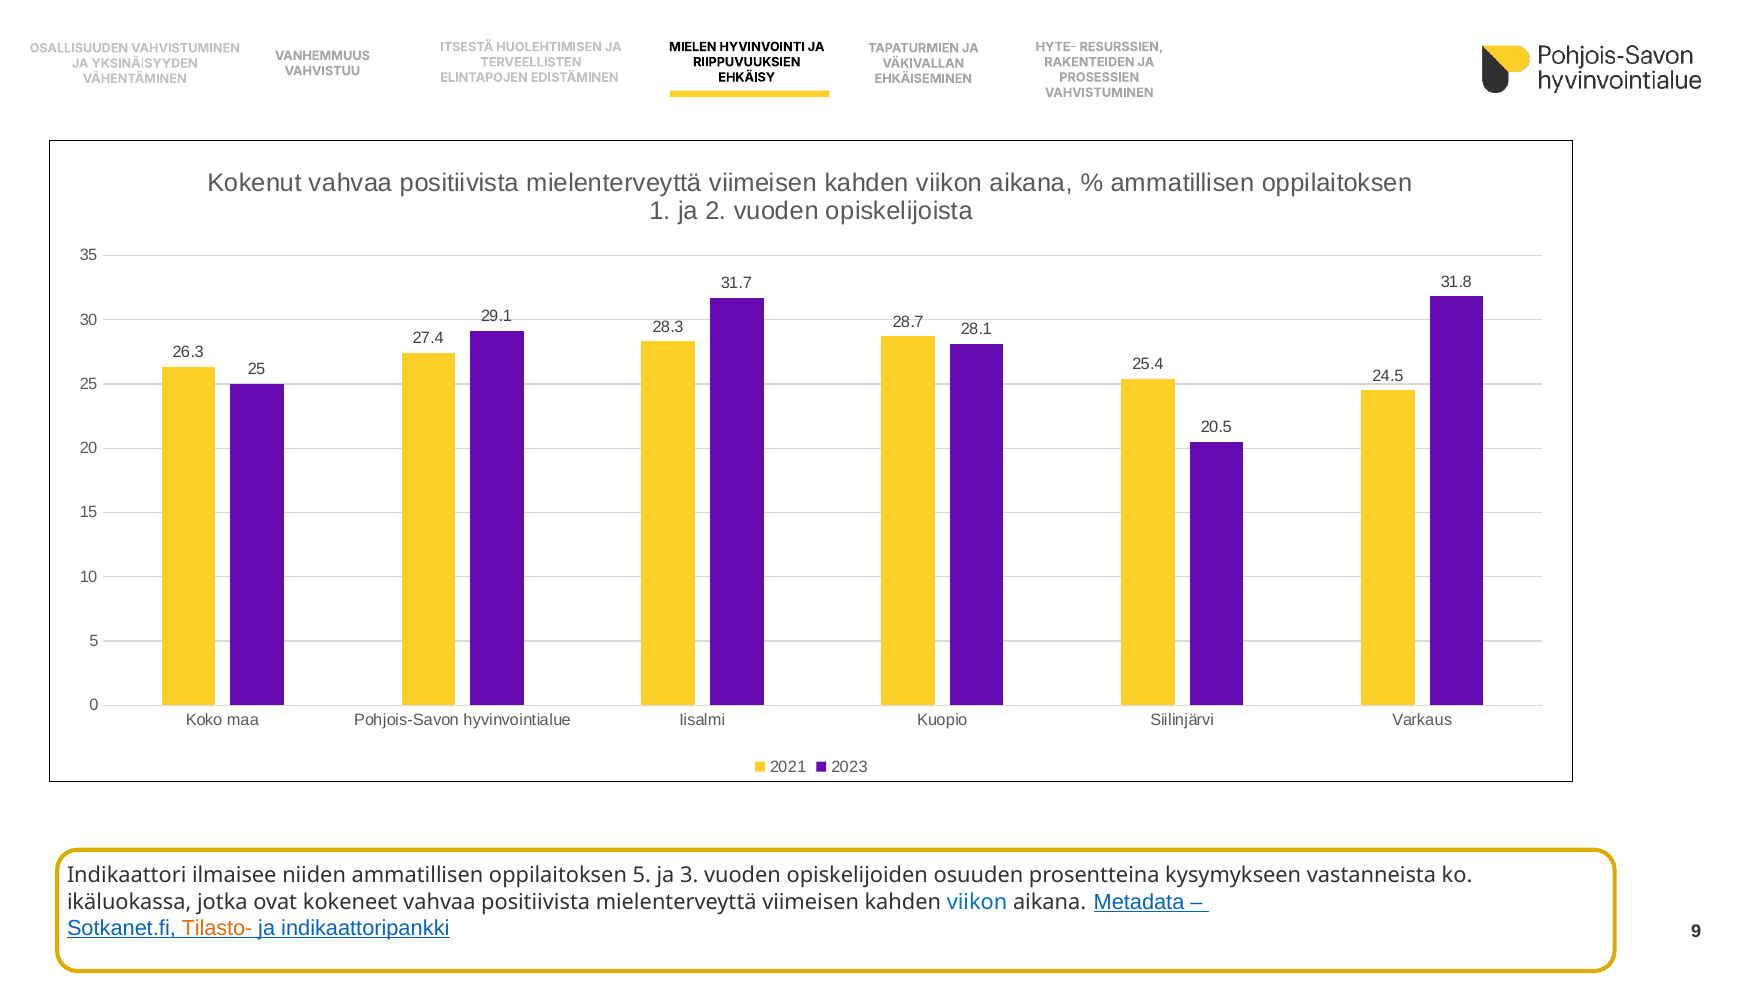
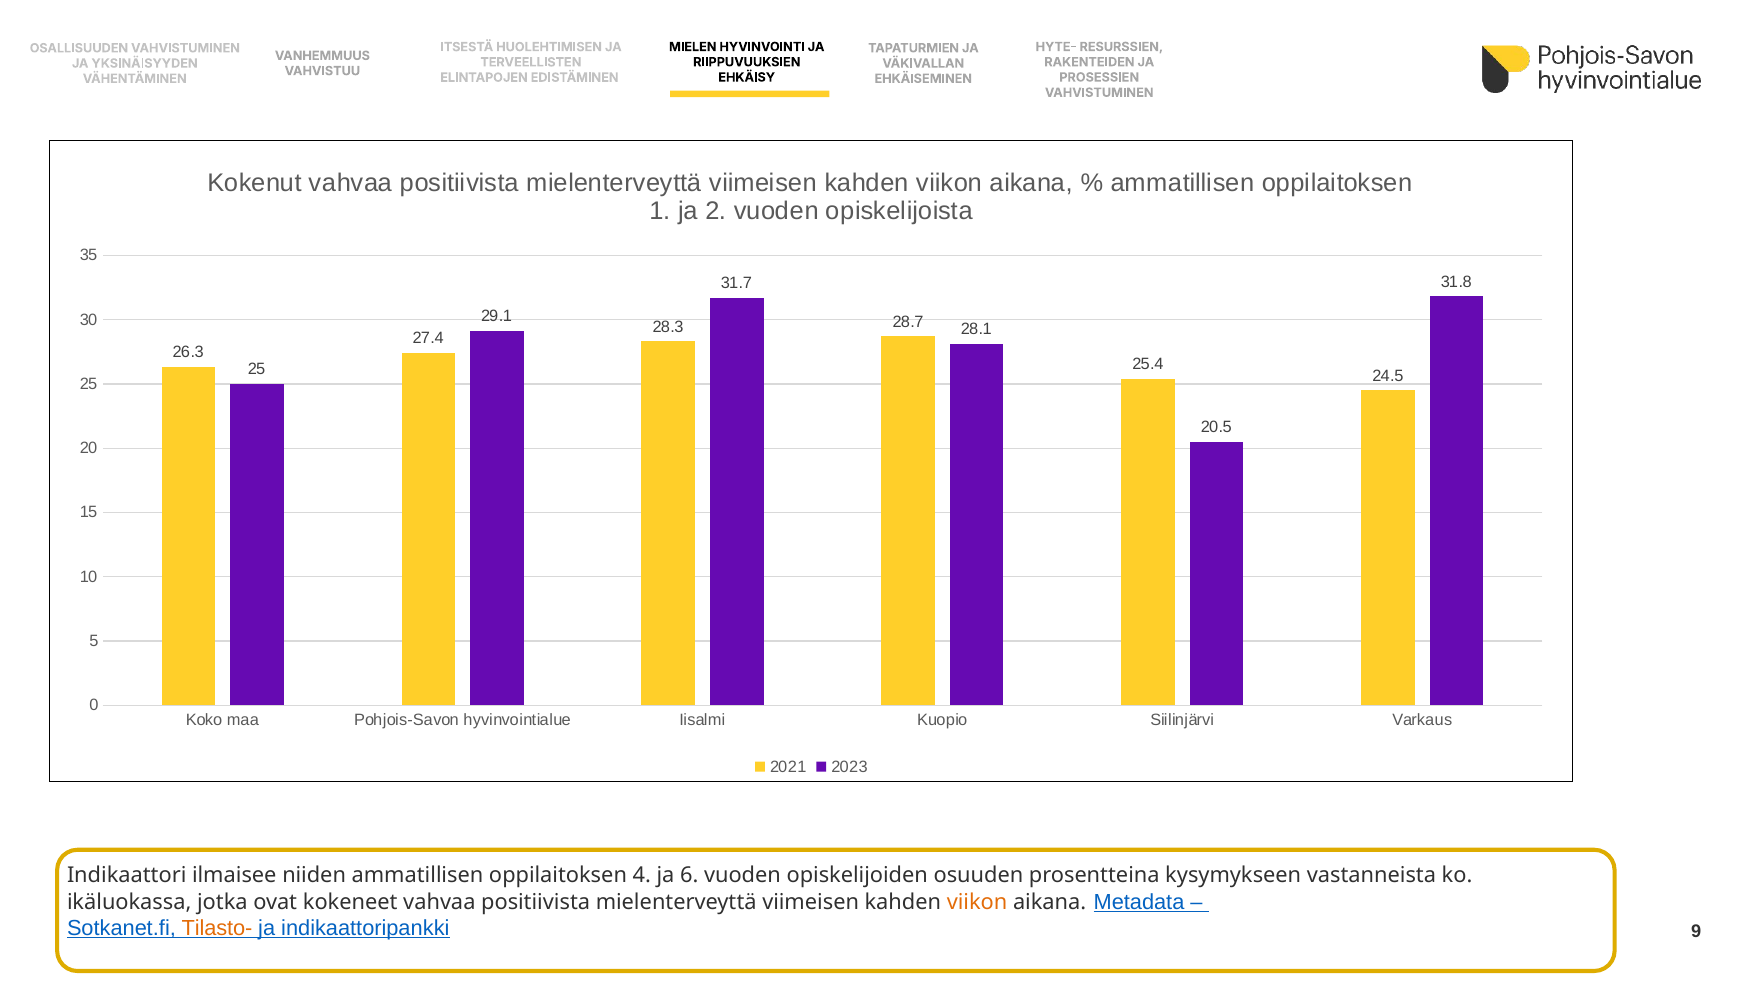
oppilaitoksen 5: 5 -> 4 (642, 876)
3: 3 -> 6 (689, 876)
viikon colour: blue -> orange (977, 902)
